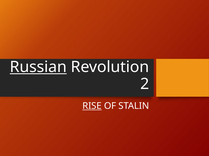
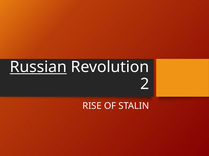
RISE underline: present -> none (92, 106)
